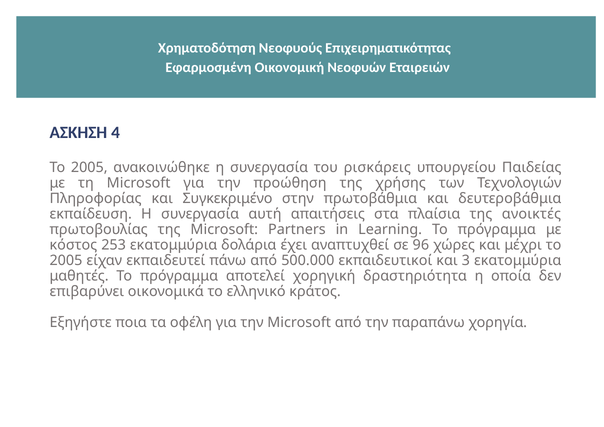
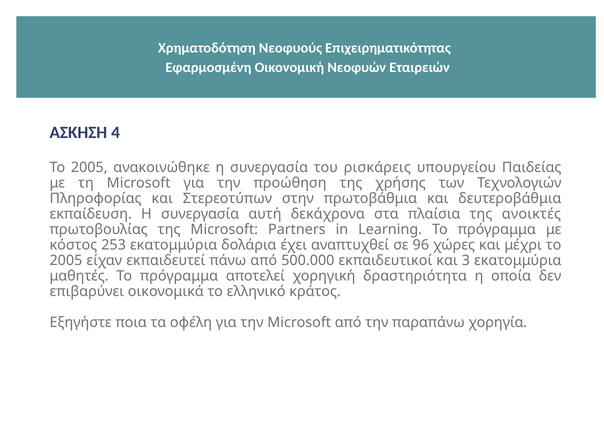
Συγκεκριμένο: Συγκεκριμένο -> Στερεοτύπων (227, 198)
απαιτήσεις: απαιτήσεις -> δεκάχρονα (328, 214)
